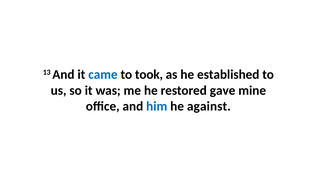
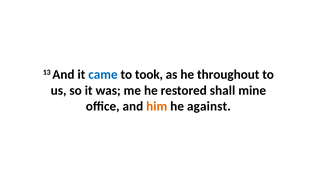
established: established -> throughout (228, 74)
gave: gave -> shall (223, 90)
him colour: blue -> orange (157, 106)
